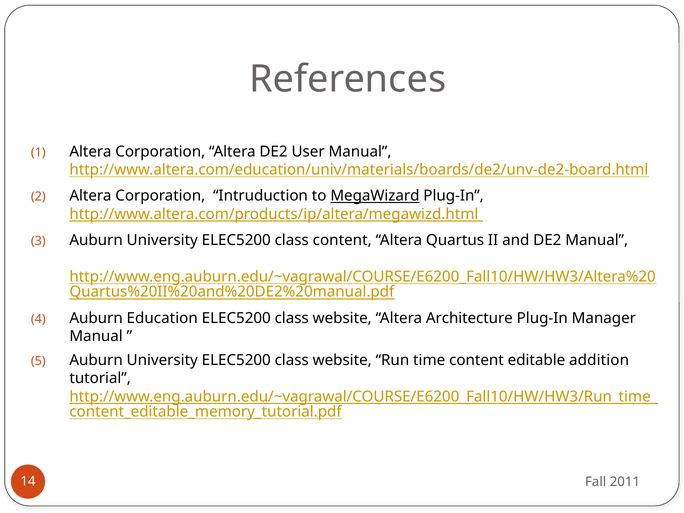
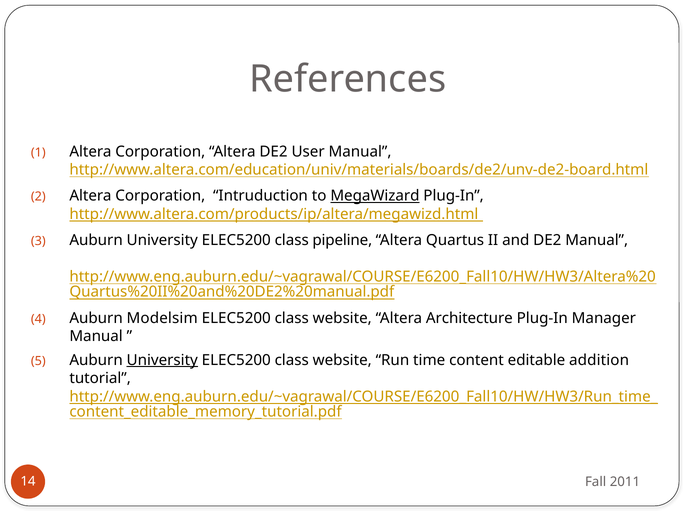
class content: content -> pipeline (342, 240)
Education: Education -> Modelsim (162, 318)
University underline: none -> present (162, 360)
